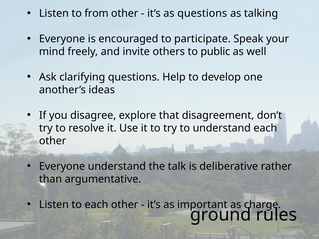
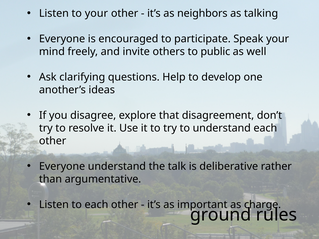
to from: from -> your (96, 13)
as questions: questions -> neighbors (202, 13)
